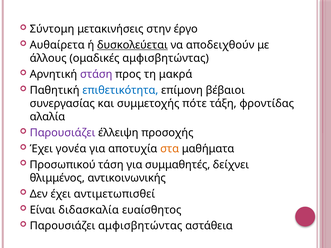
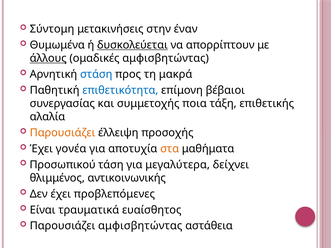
έργο: έργο -> έναν (186, 29)
Αυθαίρετα: Αυθαίρετα -> Θυμωμένα (57, 45)
αποδειχθούν: αποδειχθούν -> απορρίπτουν (220, 45)
άλλους underline: none -> present (48, 58)
στάση colour: purple -> blue (96, 74)
πότε: πότε -> ποια (195, 104)
φροντίδας: φροντίδας -> επιθετικής (267, 104)
Παρουσιάζει colour: purple -> orange (63, 133)
συμμαθητές: συμμαθητές -> μεγαλύτερα (178, 165)
αντιμετωπισθεί: αντιμετωπισθεί -> προβλεπόμενες (114, 194)
διδασκαλία: διδασκαλία -> τραυματικά (89, 210)
